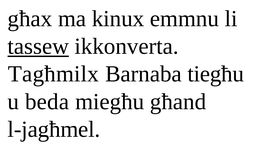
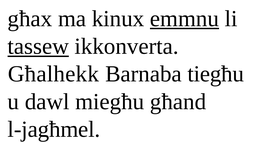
emmnu underline: none -> present (184, 19)
Tagħmilx: Tagħmilx -> Għalhekk (53, 74)
beda: beda -> dawl (47, 101)
